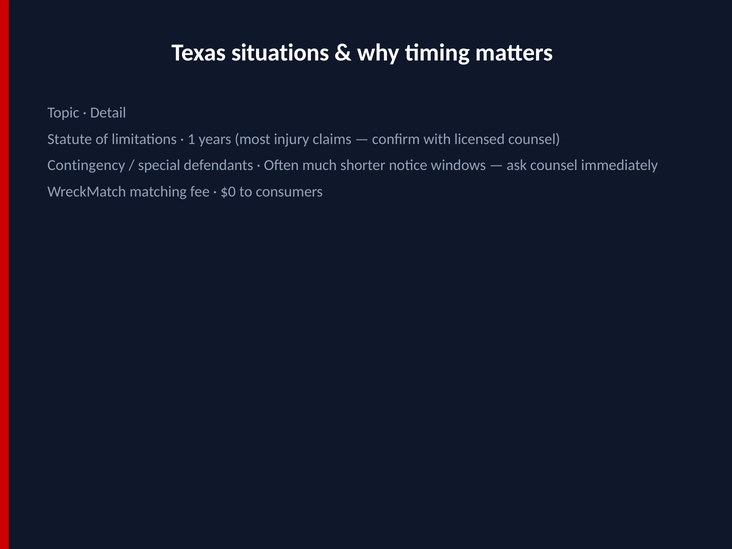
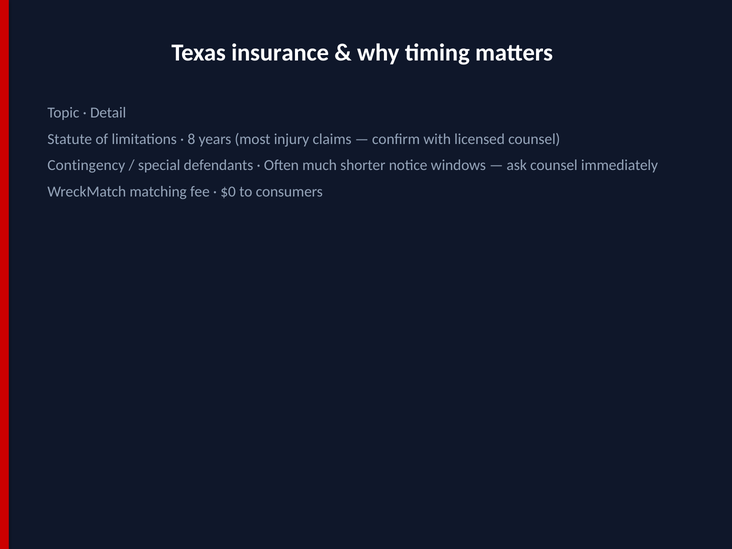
situations: situations -> insurance (280, 53)
1: 1 -> 8 (191, 139)
